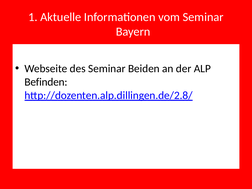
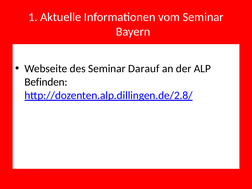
Beiden: Beiden -> Darauf (144, 69)
